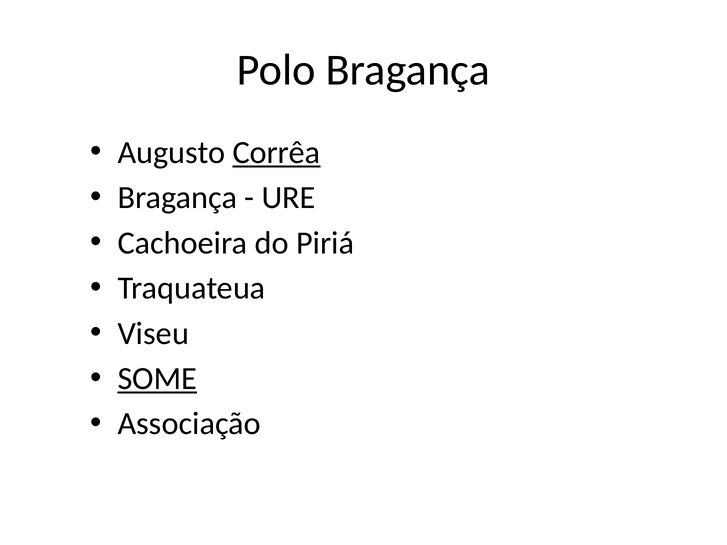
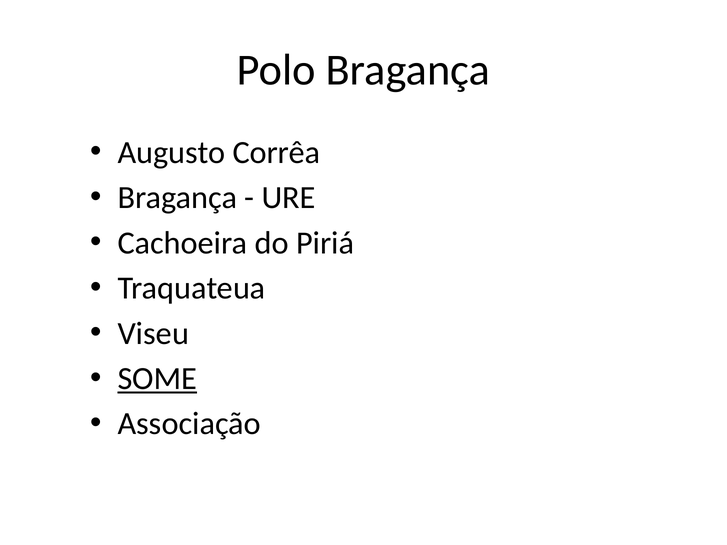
Corrêa underline: present -> none (276, 153)
